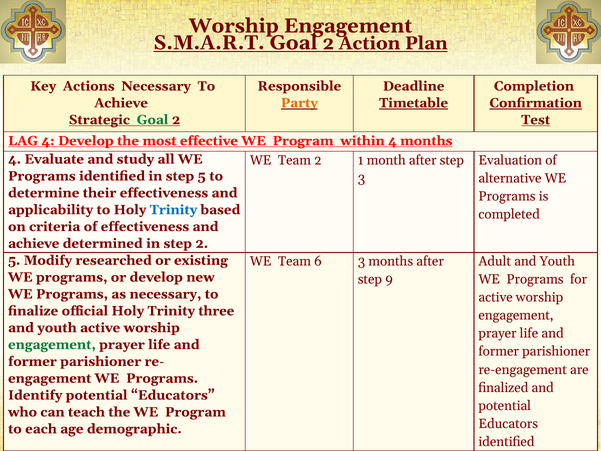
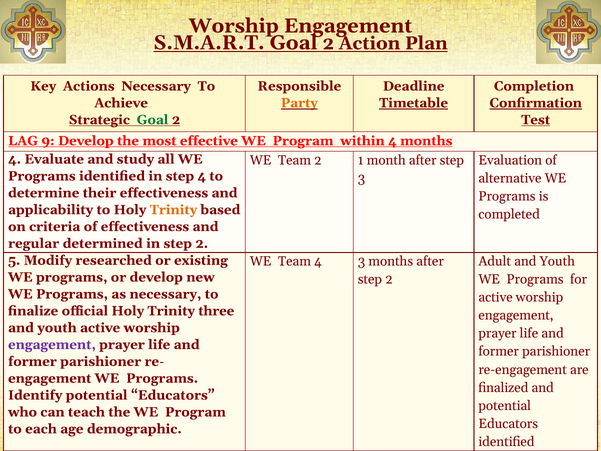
LAG 4: 4 -> 9 (48, 141)
step 5: 5 -> 4 (202, 176)
Trinity colour: blue -> orange (173, 210)
achieve: achieve -> regular (34, 243)
Team 6: 6 -> 4 (318, 261)
9: 9 -> 2 (389, 279)
engagement colour: green -> purple (52, 344)
